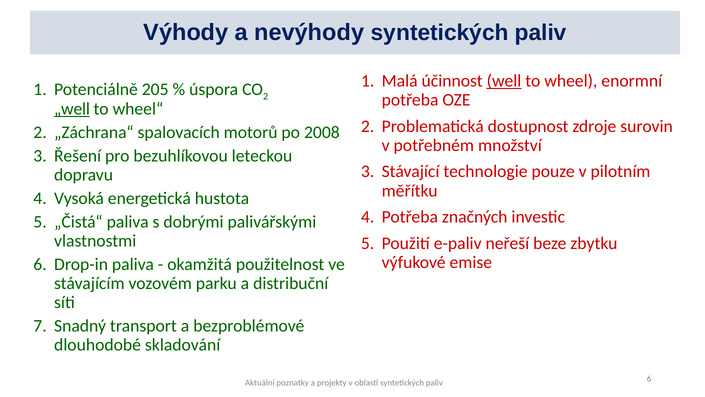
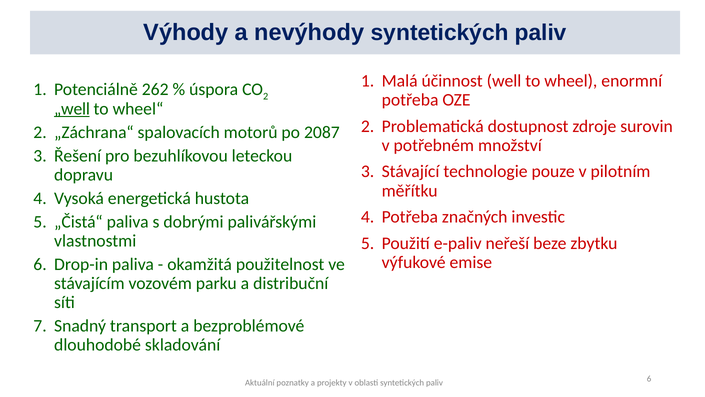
well underline: present -> none (504, 81)
205: 205 -> 262 (155, 89)
2008: 2008 -> 2087 (322, 132)
